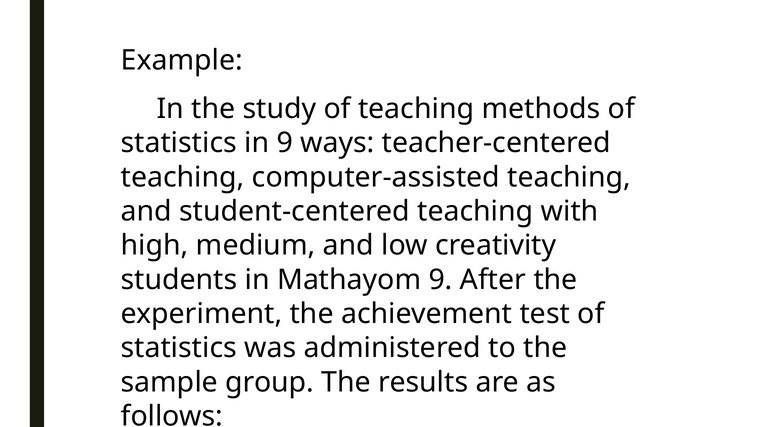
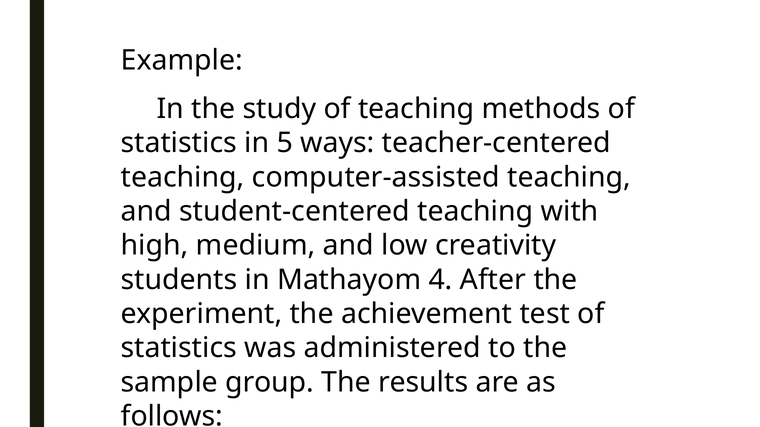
in 9: 9 -> 5 (285, 143)
Mathayom 9: 9 -> 4 (441, 280)
